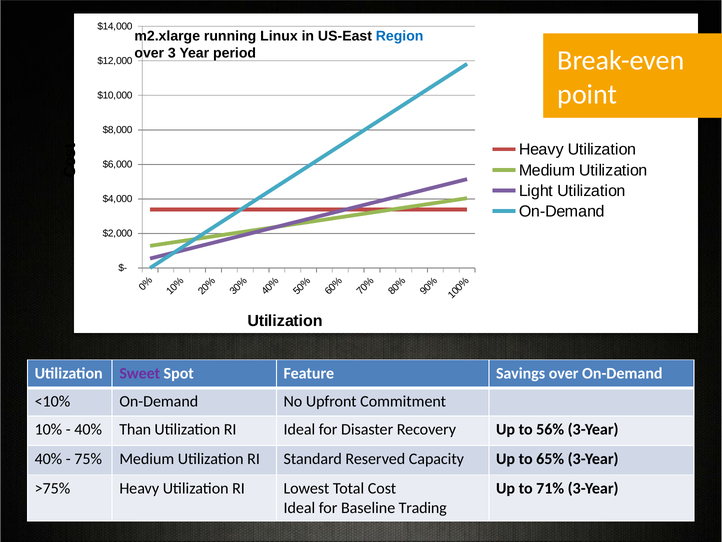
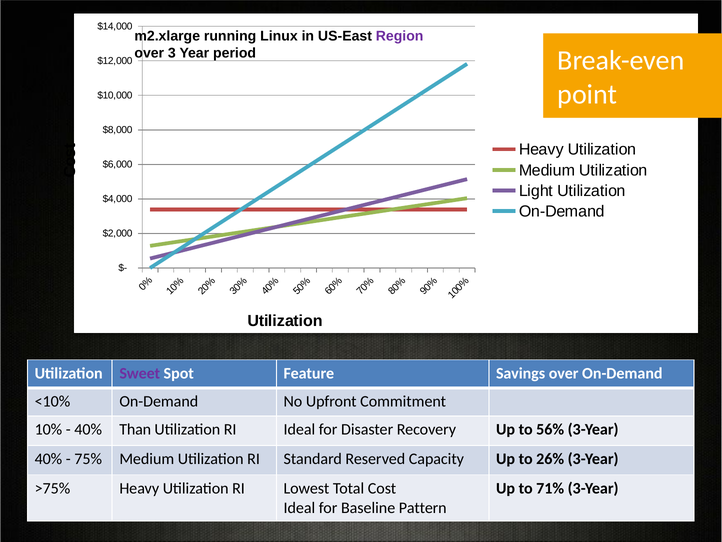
Region colour: blue -> purple (400, 36)
65%: 65% -> 26% (550, 459)
Trading: Trading -> Pattern (423, 507)
